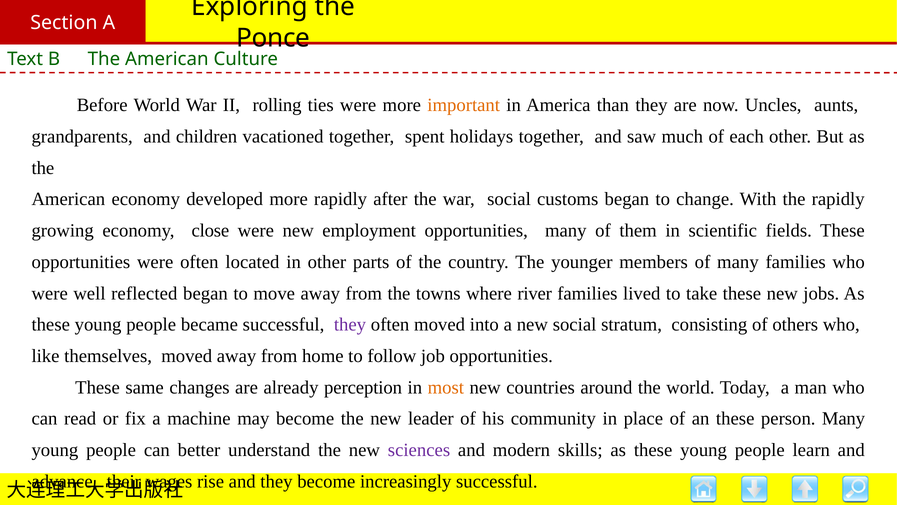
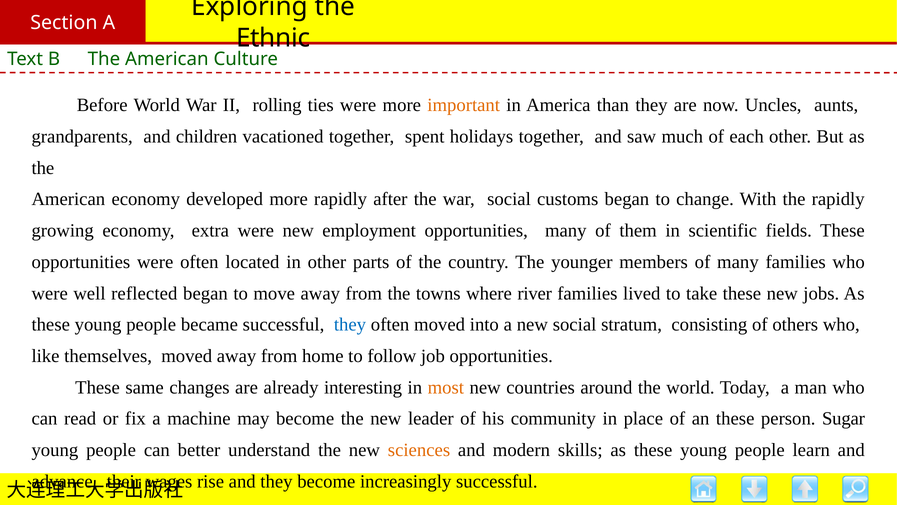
Ponce: Ponce -> Ethnic (273, 38)
close: close -> extra (210, 231)
they colour: purple -> blue (350, 325)
perception: perception -> interesting (363, 388)
person Many: Many -> Sugar (843, 419)
sciences colour: purple -> orange (419, 450)
